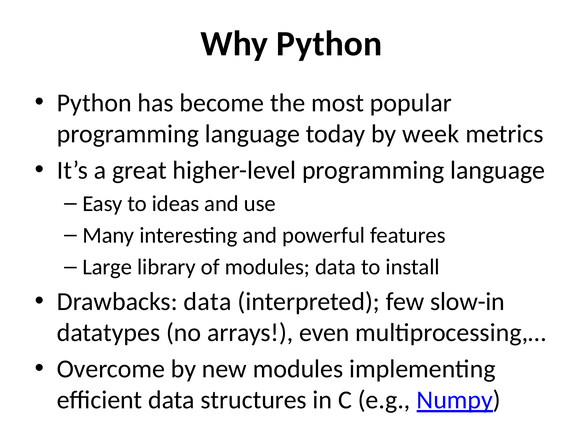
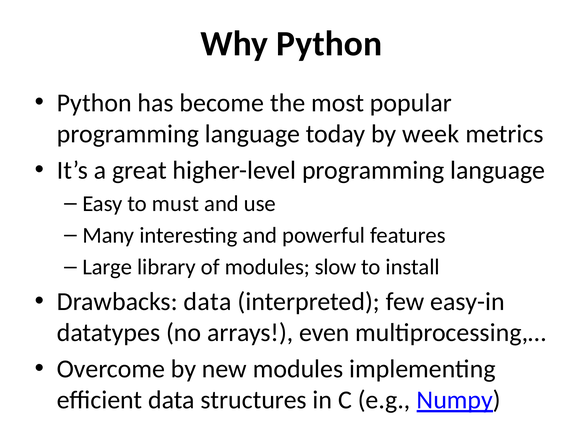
ideas: ideas -> must (175, 204)
modules data: data -> slow (336, 267)
slow-in: slow-in -> easy-in (467, 302)
